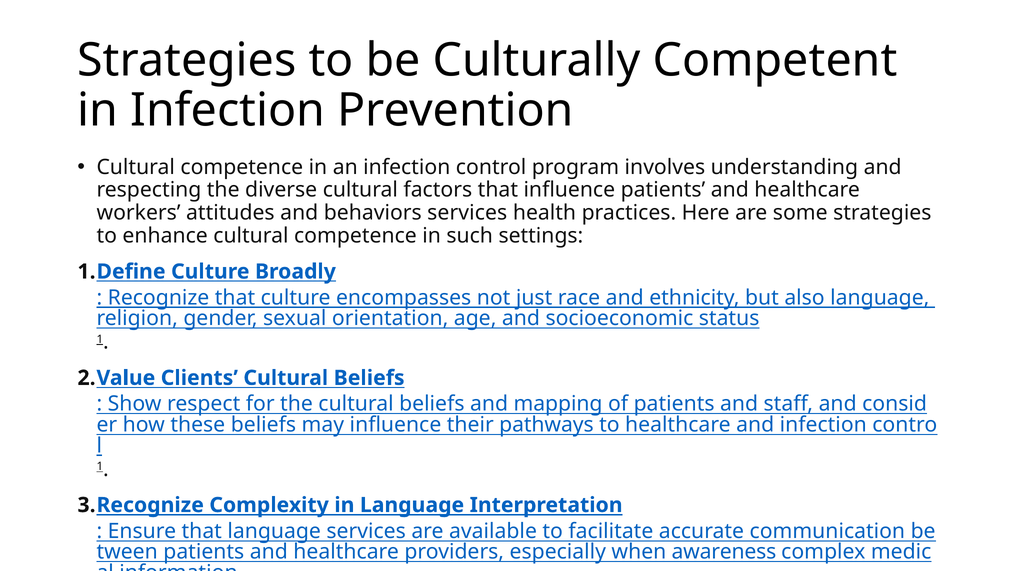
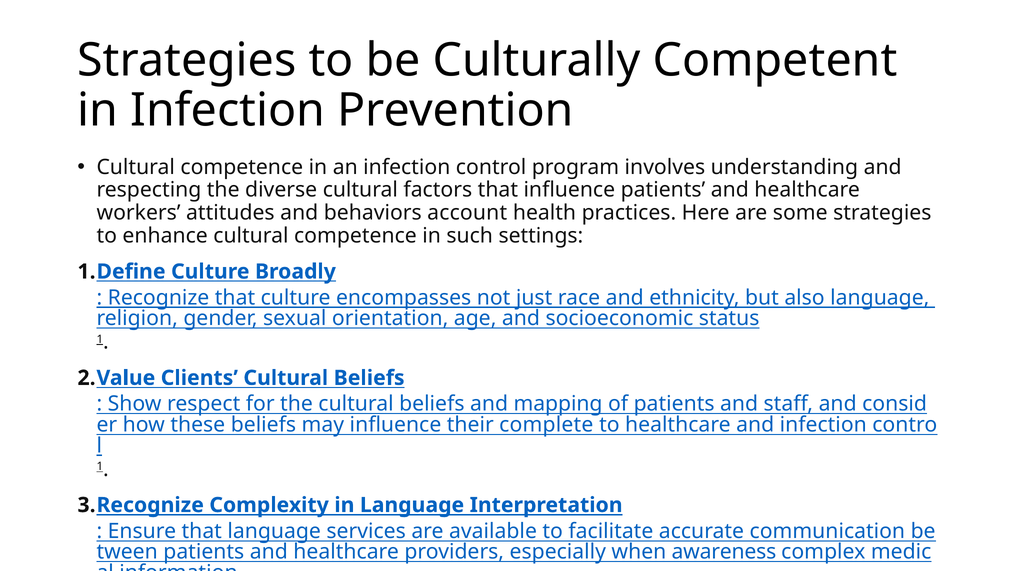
behaviors services: services -> account (467, 213)
pathways: pathways -> complete (546, 425)
